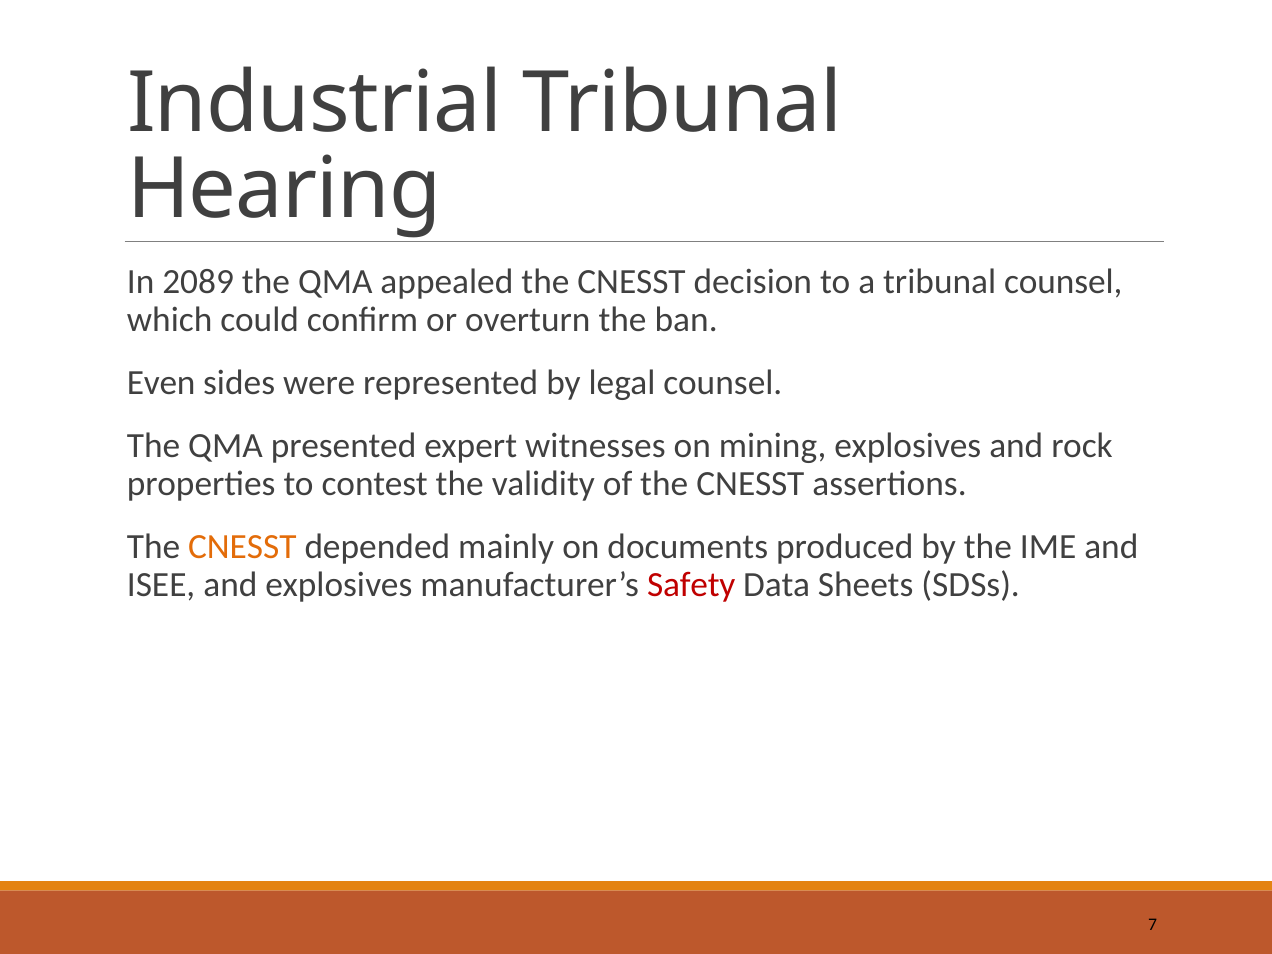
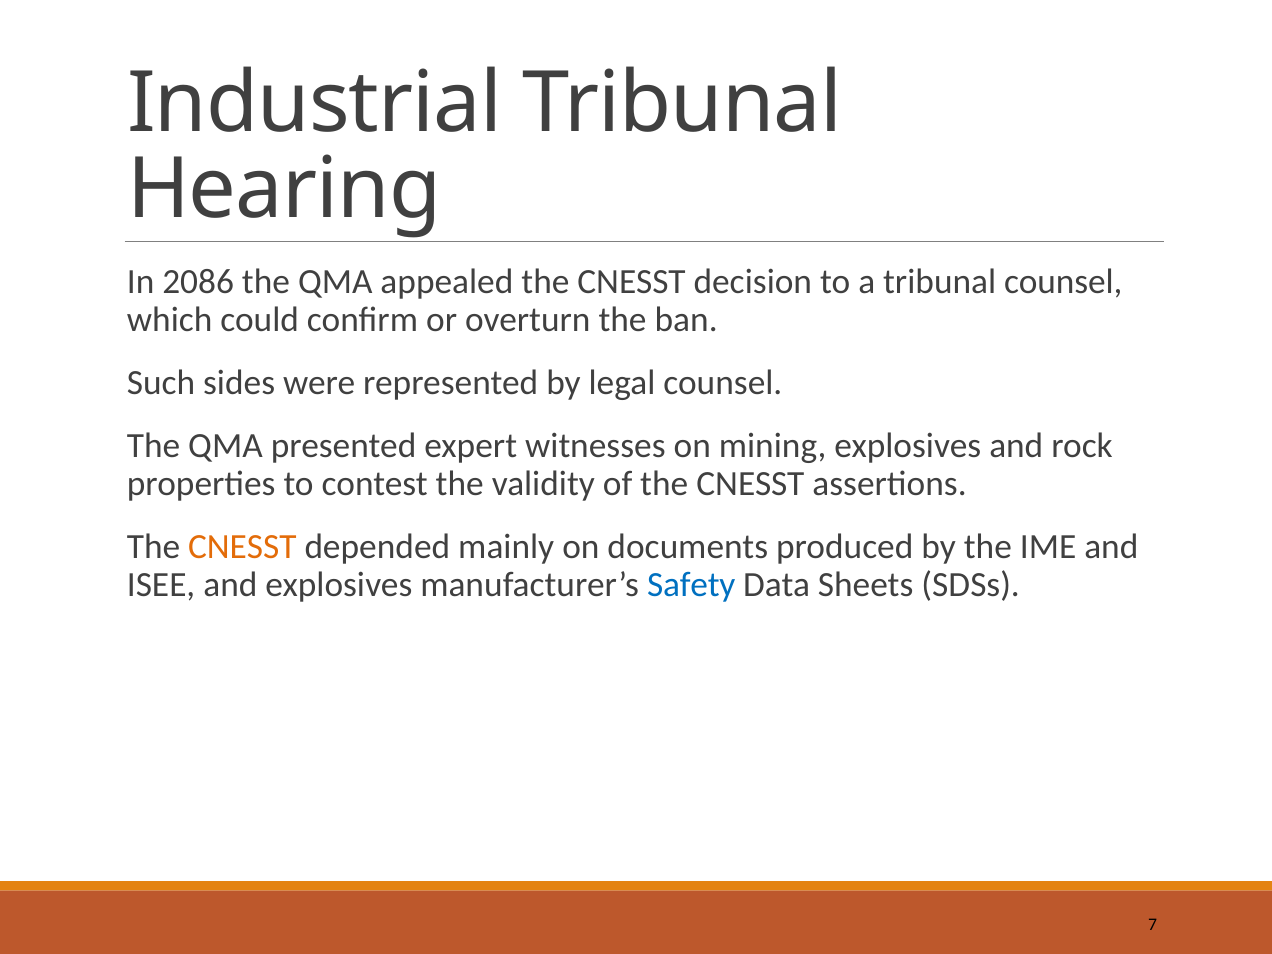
2089: 2089 -> 2086 (198, 282)
Even: Even -> Such (161, 383)
Safety colour: red -> blue (691, 585)
